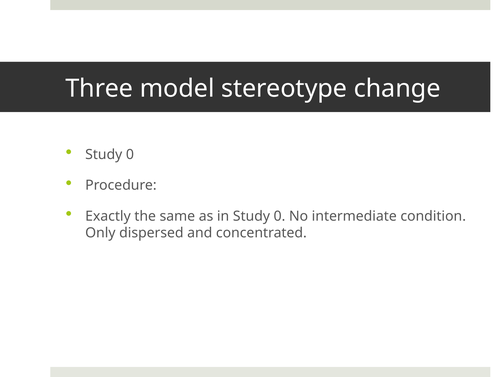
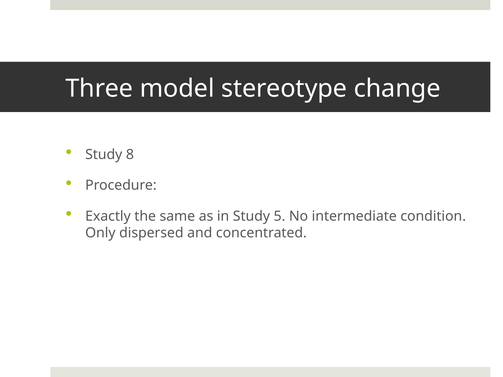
0: 0 -> 8 (130, 155)
in Study 0: 0 -> 5 (280, 216)
